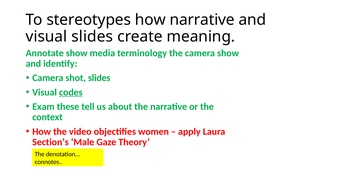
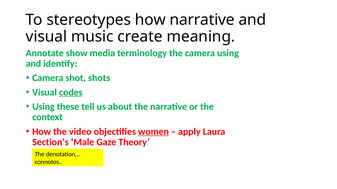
visual slides: slides -> music (92, 37)
camera show: show -> using (228, 53)
shot slides: slides -> shots (99, 78)
Exam: Exam -> Using (43, 107)
women underline: none -> present (153, 132)
